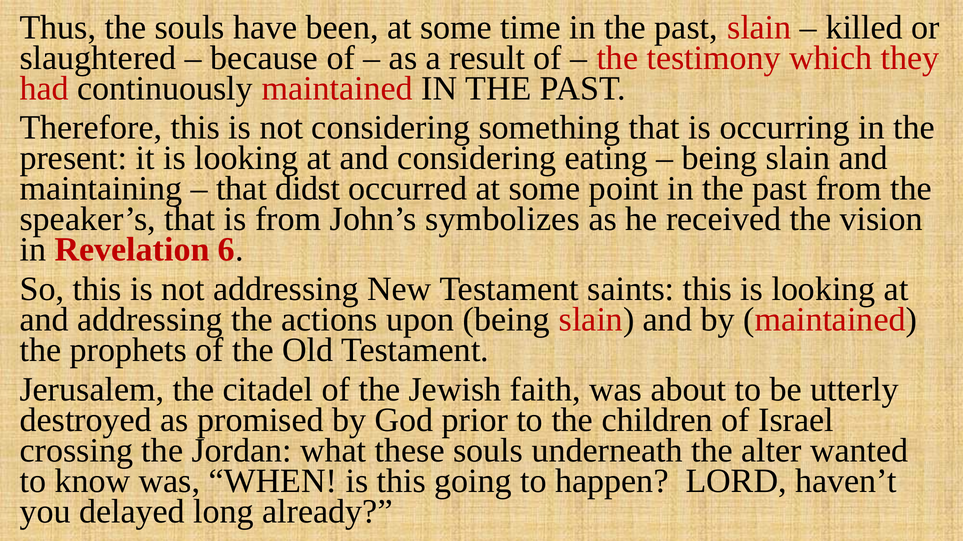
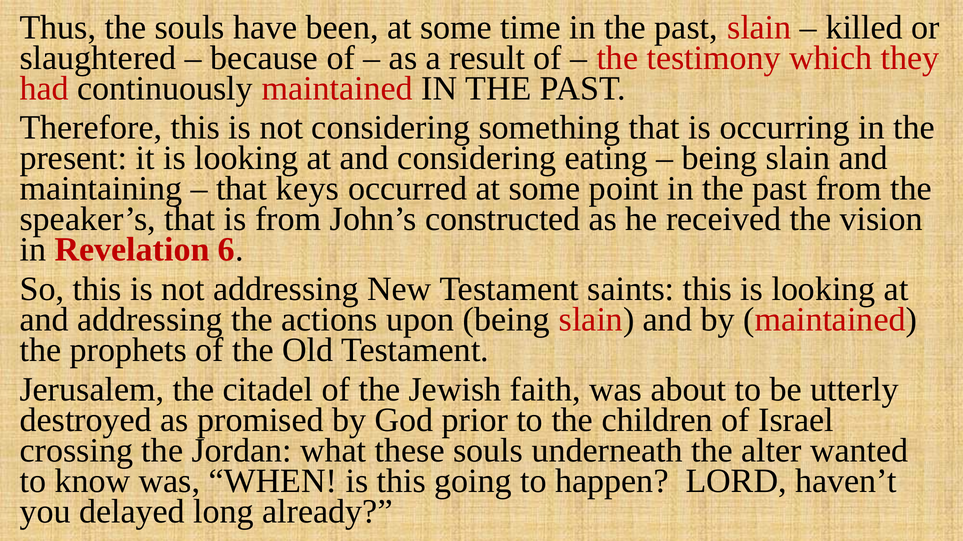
didst: didst -> keys (307, 189)
symbolizes: symbolizes -> constructed (503, 219)
